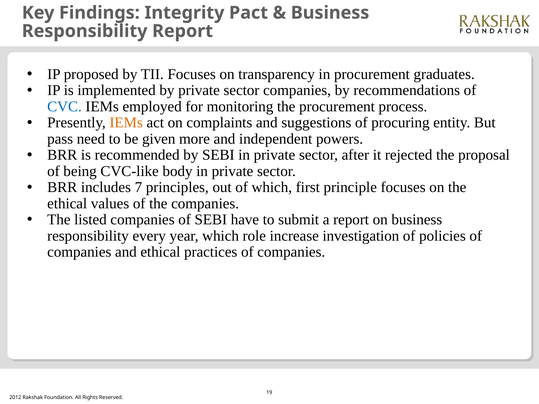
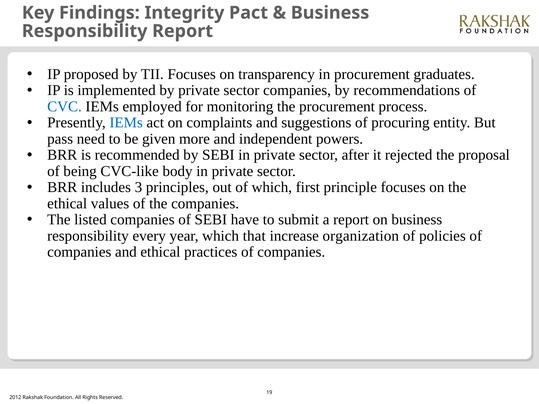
IEMs colour: orange -> blue (126, 123)
7: 7 -> 3 (138, 187)
role: role -> that (254, 236)
investigation: investigation -> organization (361, 236)
